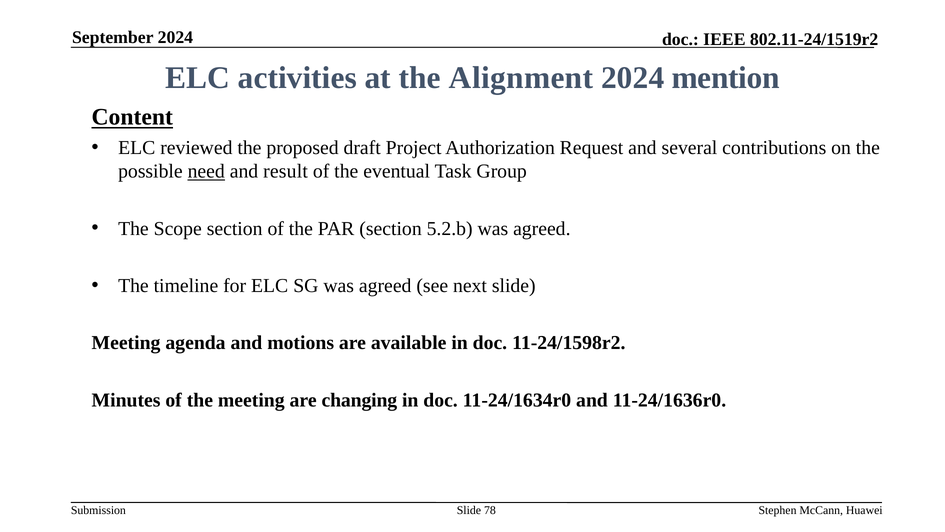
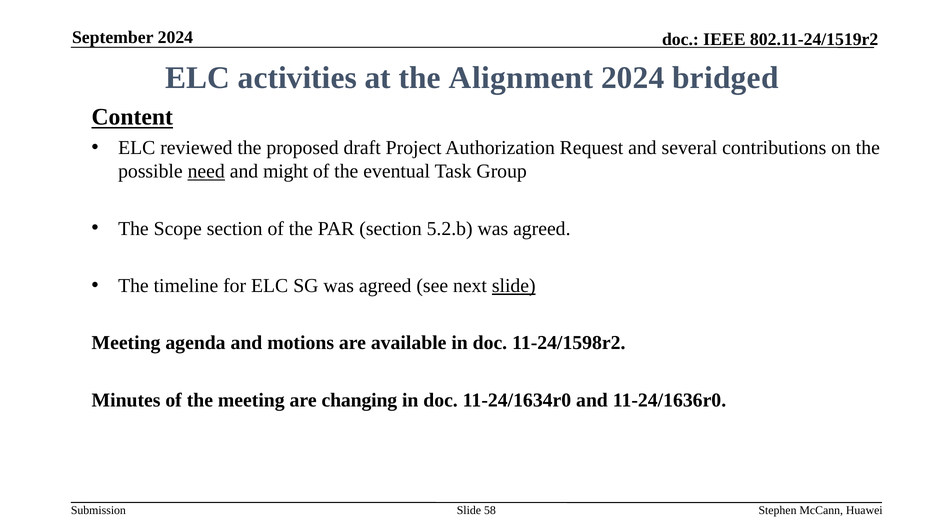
mention: mention -> bridged (725, 78)
result: result -> might (286, 171)
slide underline: none -> present (514, 286)
78: 78 -> 58 (490, 510)
